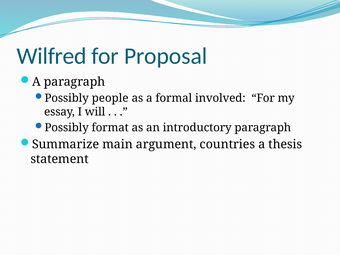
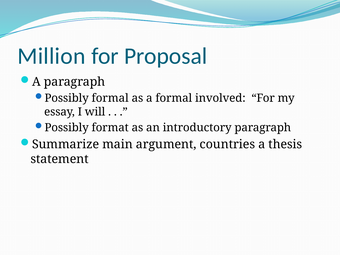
Wilfred: Wilfred -> Million (51, 56)
Possibly people: people -> formal (110, 98)
